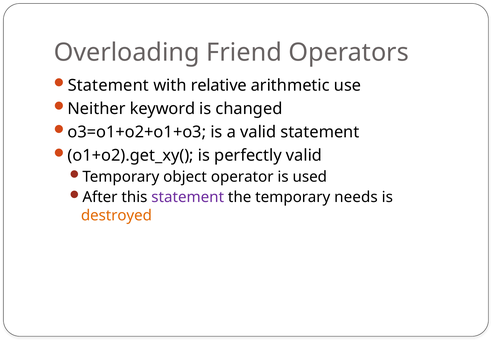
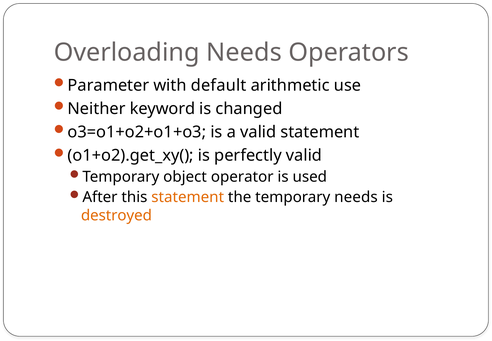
Overloading Friend: Friend -> Needs (244, 52)
Statement: Statement -> Parameter (108, 85)
relative: relative -> default (219, 85)
statement colour: purple -> orange (188, 197)
